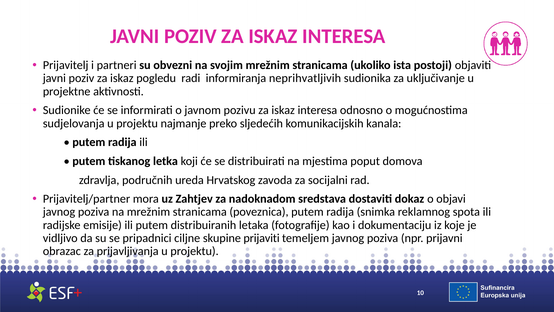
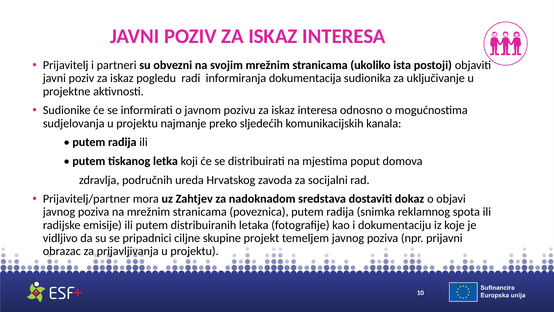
neprihvatljivih: neprihvatljivih -> dokumentacija (305, 78)
prijaviti: prijaviti -> projekt (261, 238)
